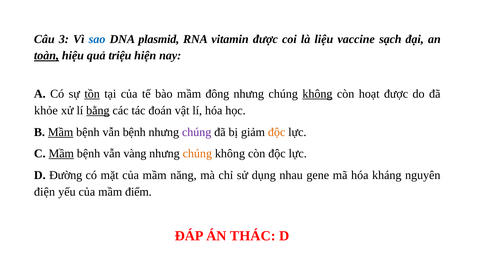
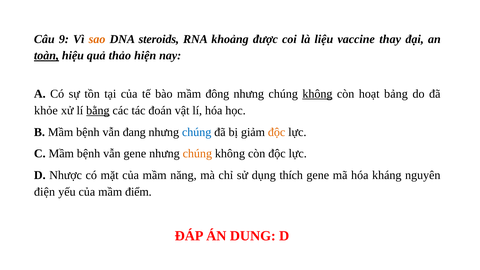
3: 3 -> 9 (64, 39)
sao colour: blue -> orange (97, 39)
plasmid: plasmid -> steroids (159, 39)
vitamin: vitamin -> khoảng (230, 39)
sạch: sạch -> thay (390, 39)
triệu: triệu -> thảo (120, 56)
tồn underline: present -> none (92, 94)
hoạt được: được -> bảng (396, 94)
Mầm underline: present -> none (61, 132)
vẫn bệnh: bệnh -> đang (134, 132)
chúng colour: purple -> blue (197, 132)
Mầm underline: present -> none (61, 154)
vẫn vàng: vàng -> gene (135, 154)
Đường: Đường -> Nhược (66, 175)
nhau: nhau -> thích (291, 175)
THÁC: THÁC -> DUNG (253, 236)
